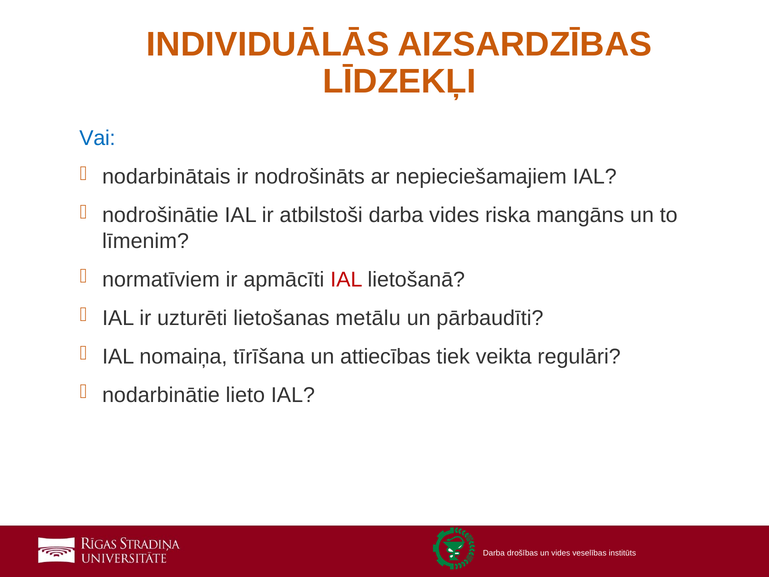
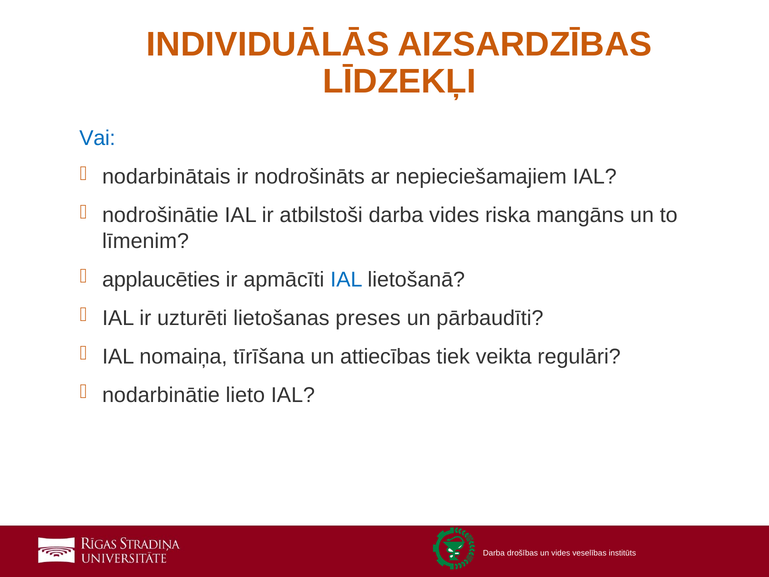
normatīviem: normatīviem -> applaucēties (161, 279)
IAL colour: red -> blue (346, 279)
metālu: metālu -> preses (368, 318)
